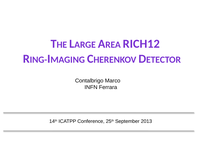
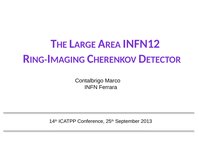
RICH12: RICH12 -> INFN12 (141, 44)
